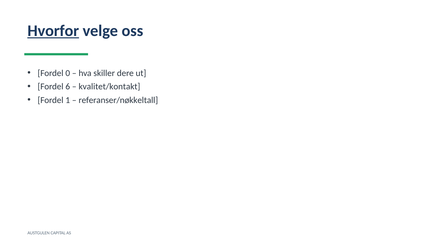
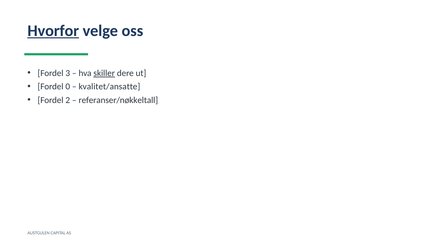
0: 0 -> 3 (68, 73)
skiller underline: none -> present (104, 73)
6: 6 -> 0 (68, 87)
kvalitet/kontakt: kvalitet/kontakt -> kvalitet/ansatte (109, 87)
1: 1 -> 2 (68, 100)
